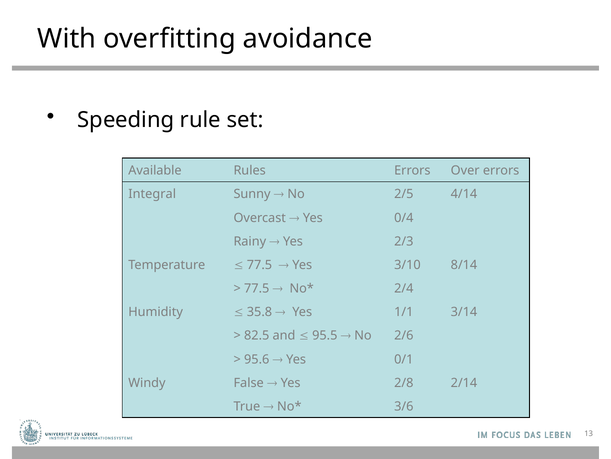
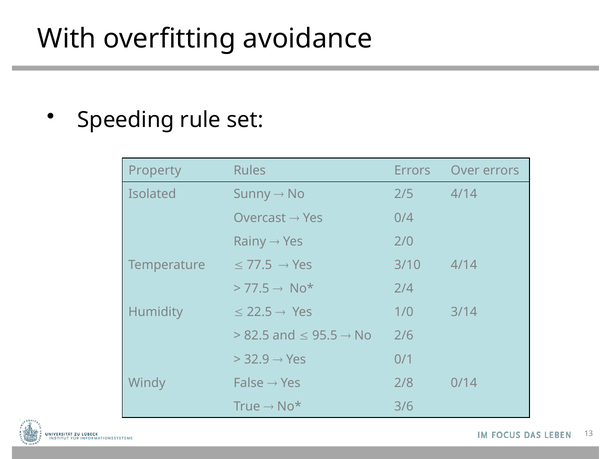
Available: Available -> Property (155, 170)
Integral: Integral -> Isolated (152, 194)
2/3: 2/3 -> 2/0 (404, 241)
3/10 8/14: 8/14 -> 4/14 (464, 265)
35.8: 35.8 -> 22.5 (259, 312)
1/1: 1/1 -> 1/0 (404, 312)
95.6: 95.6 -> 32.9 (257, 359)
2/14: 2/14 -> 0/14 (464, 382)
